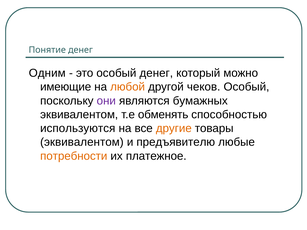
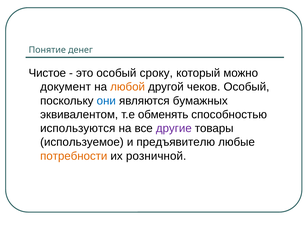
Одним: Одним -> Чистое (47, 73)
особый денег: денег -> сроку (156, 73)
имеющие: имеющие -> документ (66, 87)
они colour: purple -> blue (106, 101)
другие colour: orange -> purple (174, 129)
эквивалентом: эквивалентом -> используемое (82, 142)
платежное: платежное -> розничной (156, 156)
